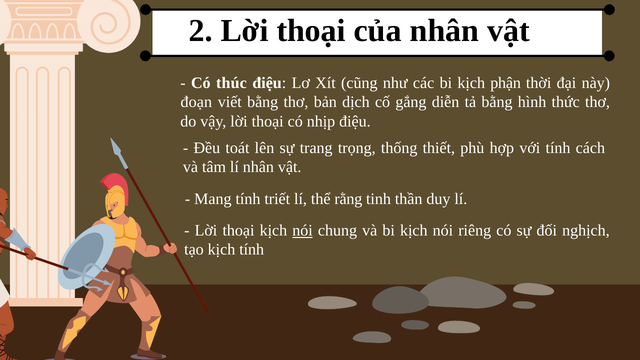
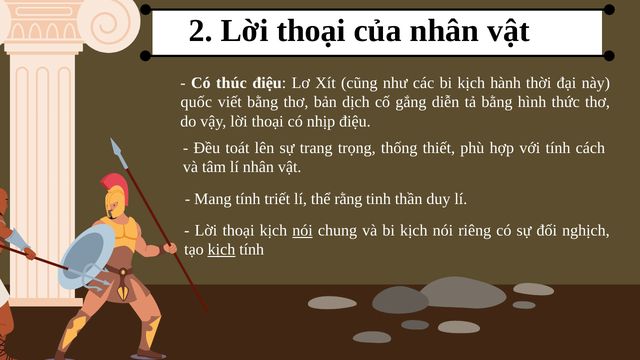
phận: phận -> hành (506, 83)
đoạn: đoạn -> quốc (196, 102)
kịch underline: none -> present (221, 250)
